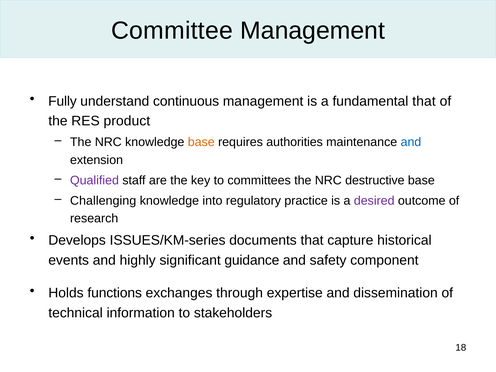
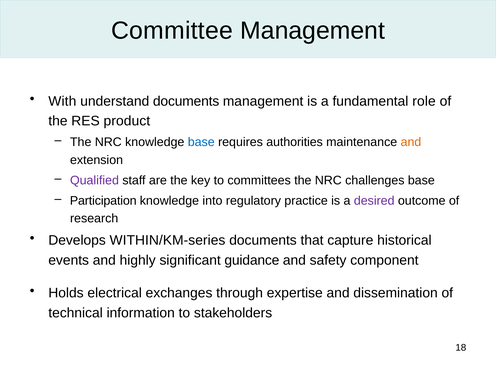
Fully: Fully -> With (62, 101)
understand continuous: continuous -> documents (186, 101)
fundamental that: that -> role (424, 101)
base colour: orange -> blue (201, 142)
and colour: blue -> orange (411, 142)
destructive: destructive -> challenges (375, 180)
Challenging: Challenging -> Participation (103, 201)
ISSUES/KM-series: ISSUES/KM-series -> WITHIN/KM-series (168, 240)
functions: functions -> electrical (115, 293)
